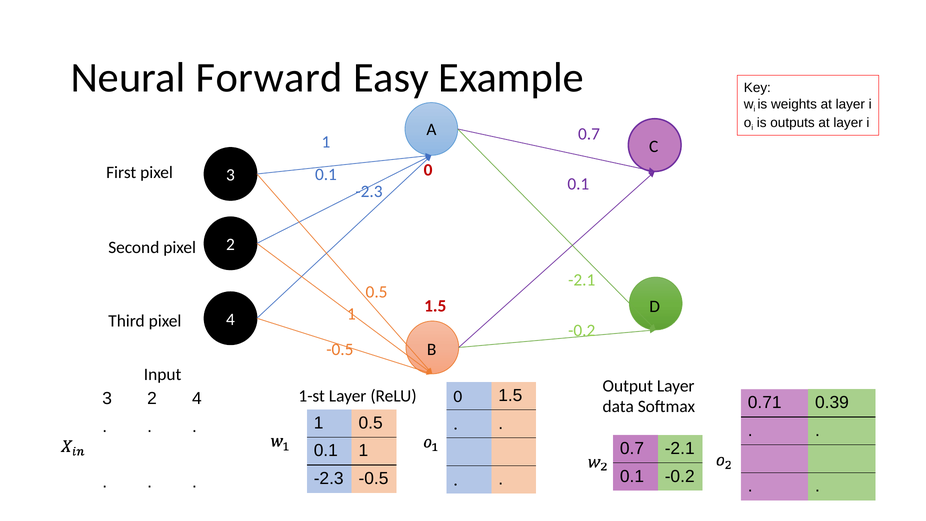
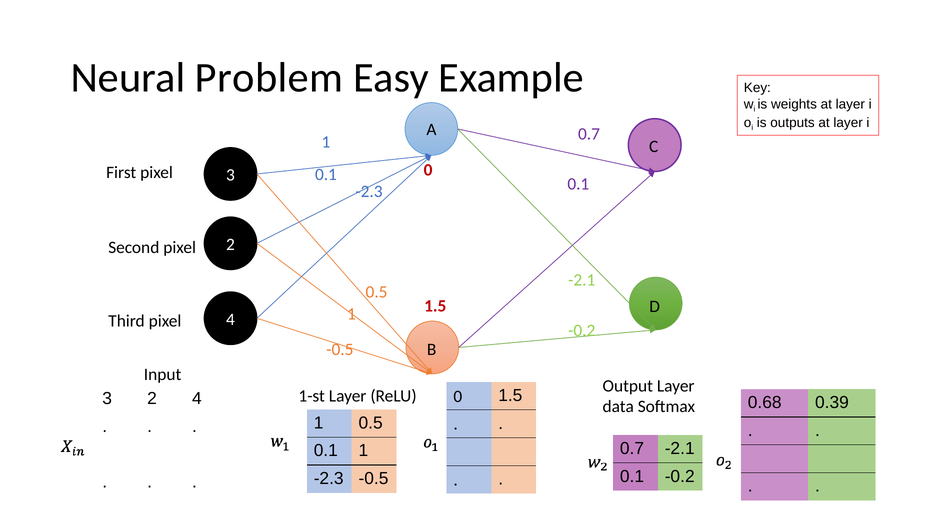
Forward: Forward -> Problem (269, 78)
0.71: 0.71 -> 0.68 (765, 403)
